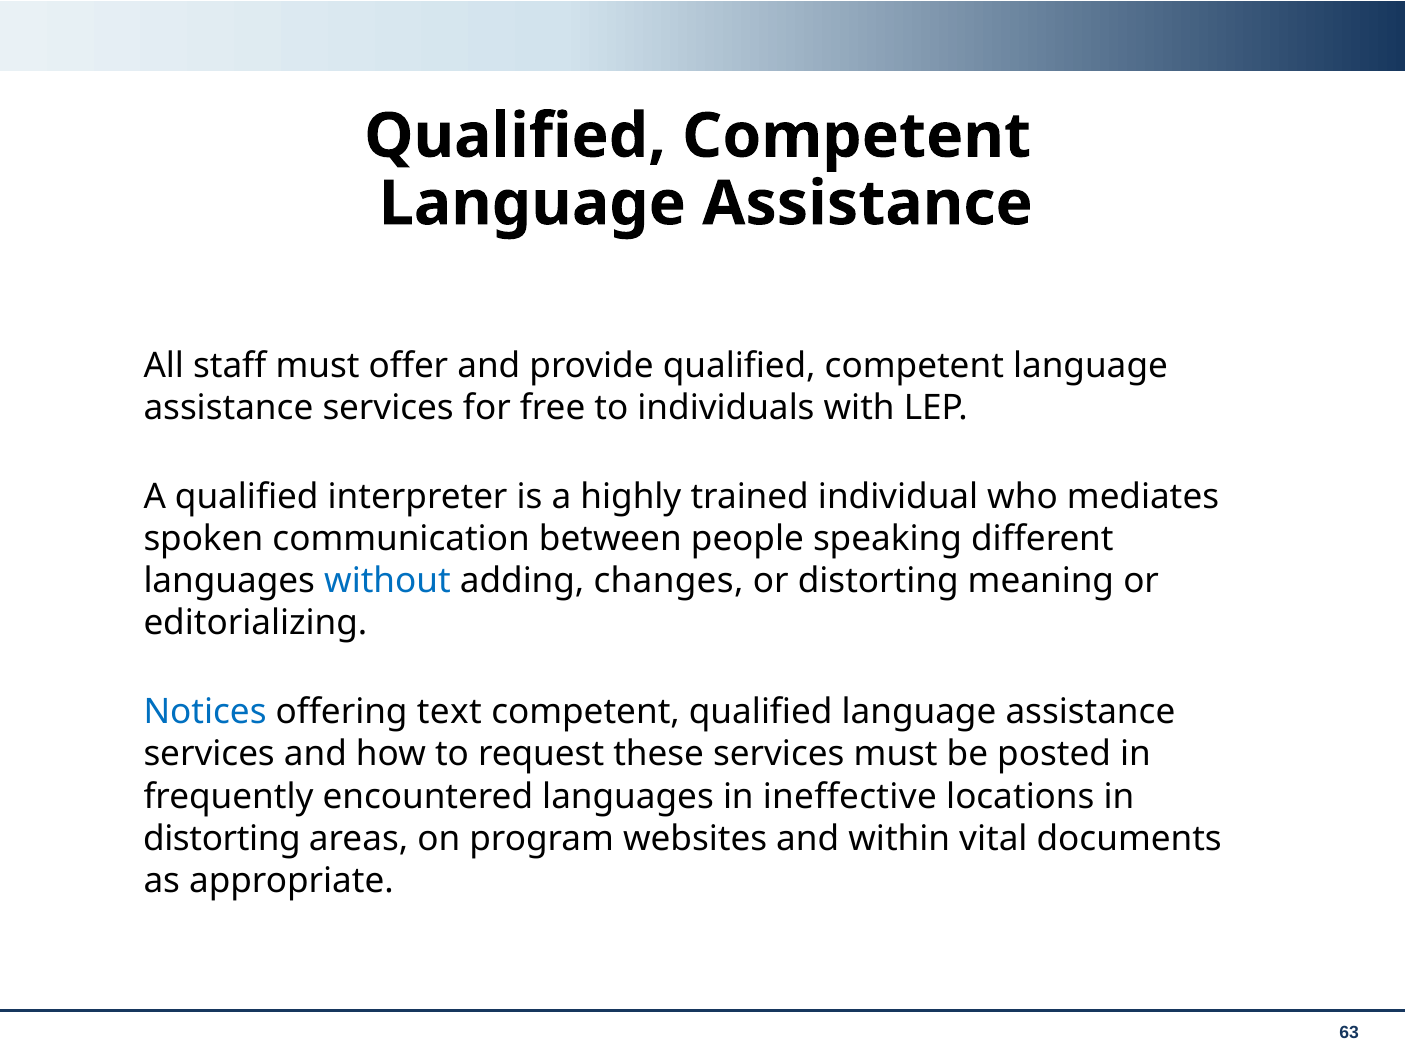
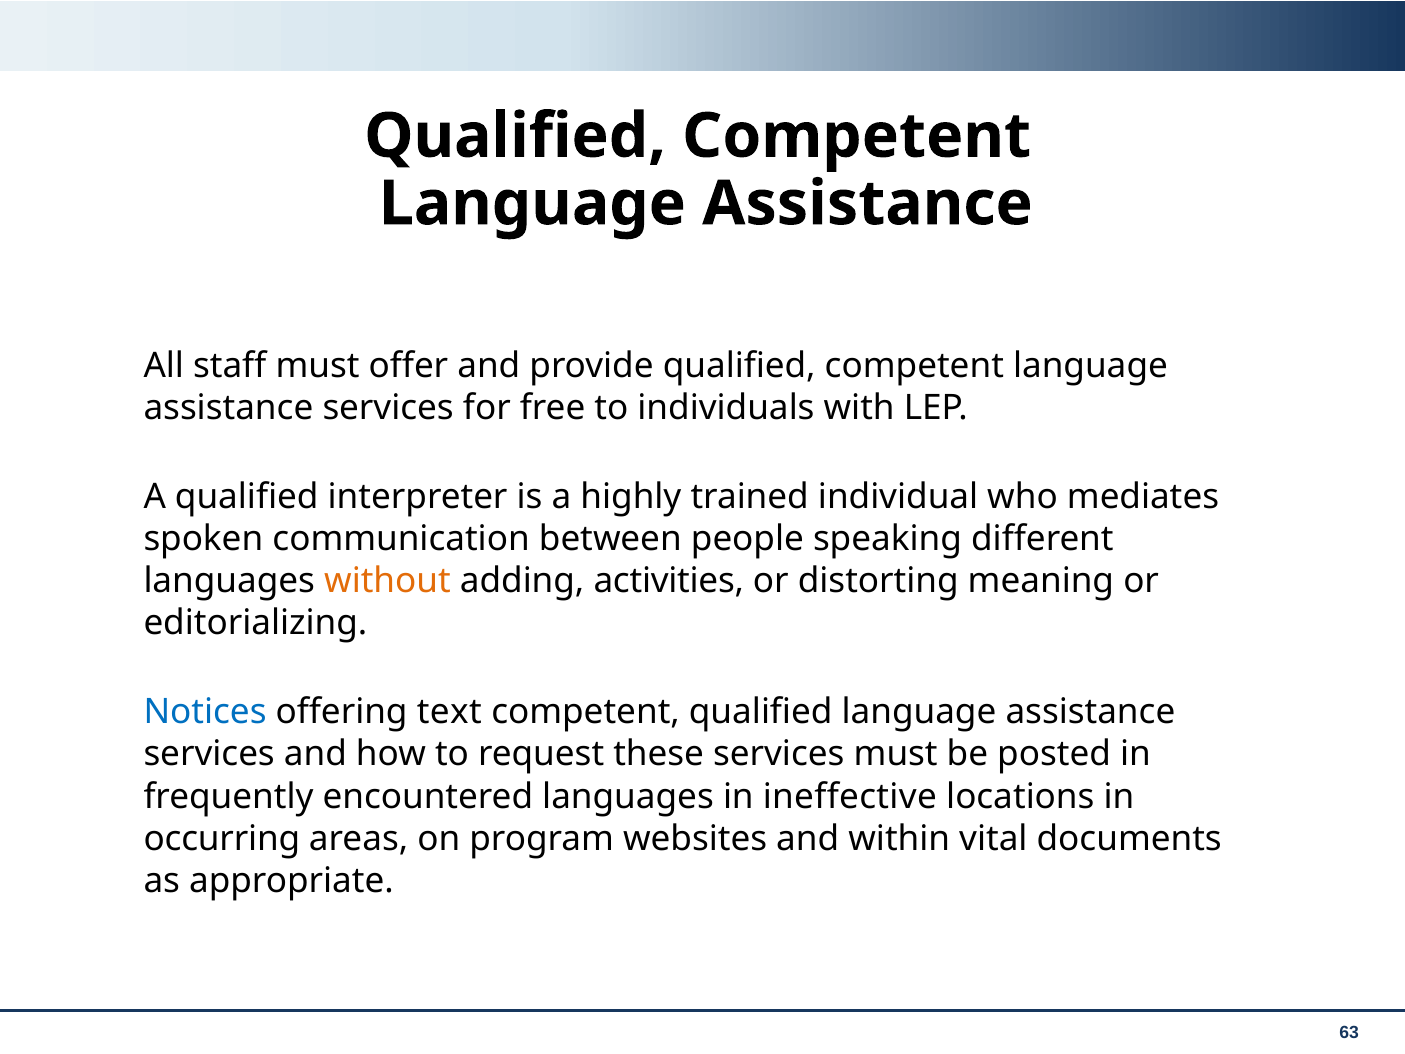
without colour: blue -> orange (387, 581)
changes: changes -> activities (669, 581)
distorting: distorting -> occurring (222, 838)
